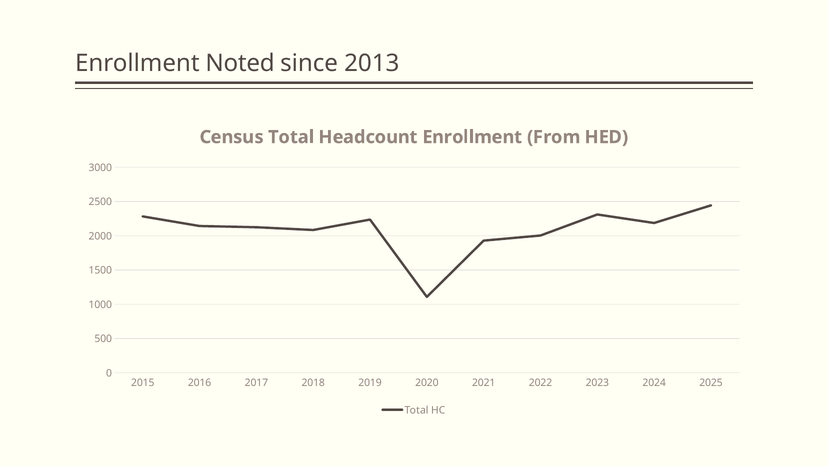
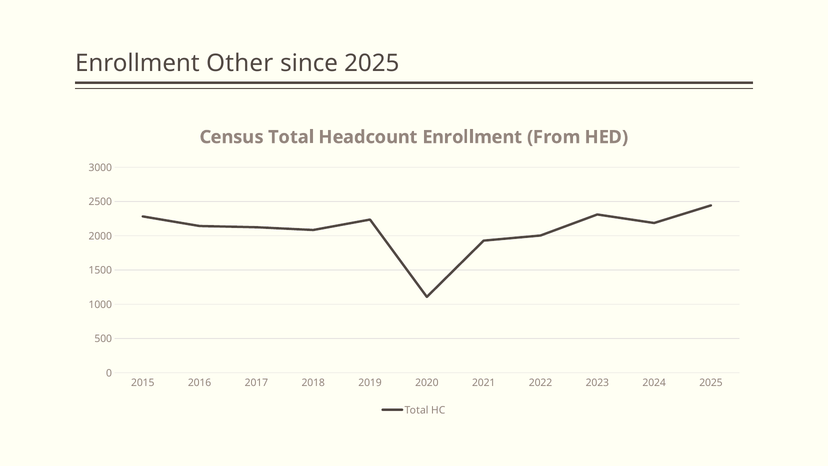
Noted: Noted -> Other (240, 63)
since 2013: 2013 -> 2025 (372, 63)
